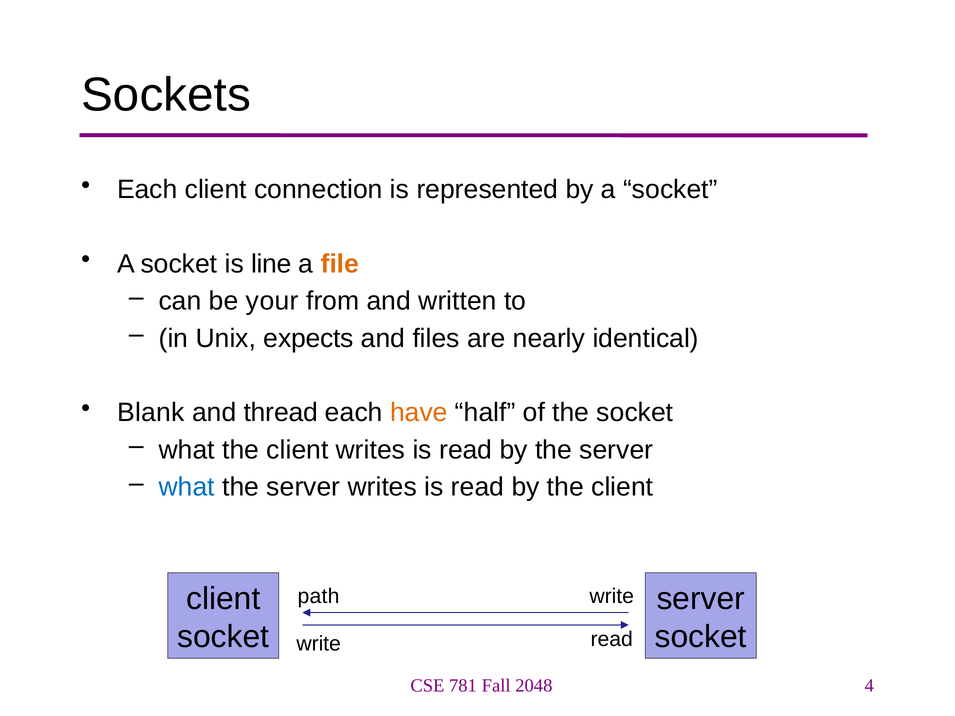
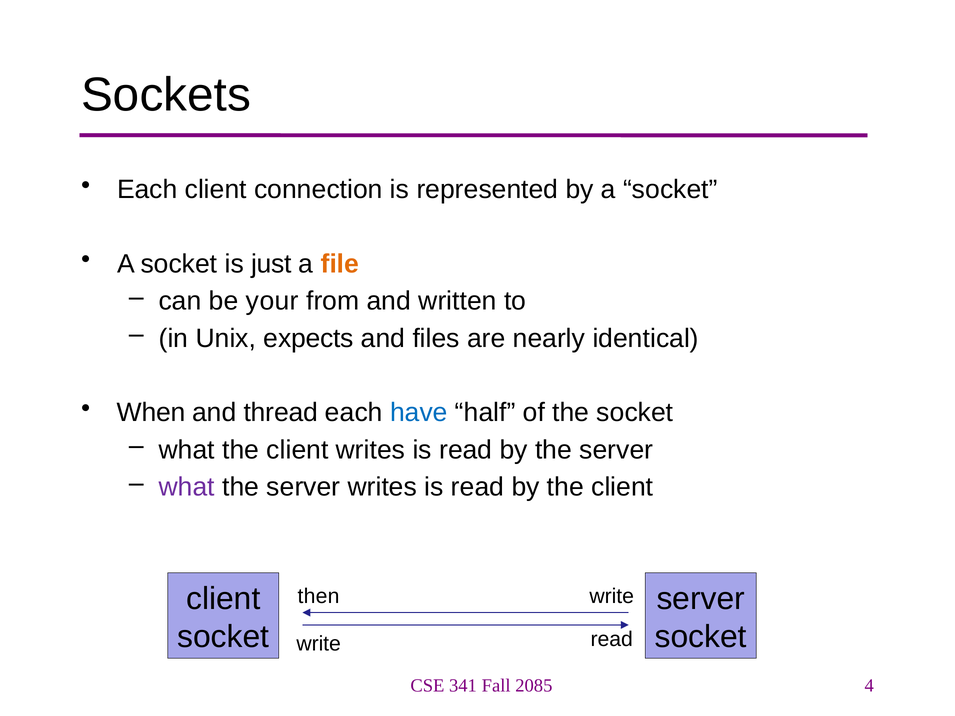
line: line -> just (271, 264)
Blank: Blank -> When (151, 413)
have colour: orange -> blue (419, 413)
what colour: blue -> purple (187, 487)
path: path -> then (319, 596)
781: 781 -> 341 (463, 686)
2048: 2048 -> 2085 (534, 686)
